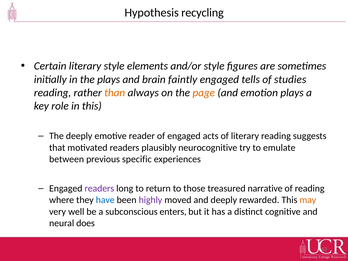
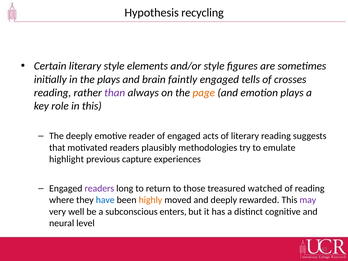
studies: studies -> crosses (290, 79)
than colour: orange -> purple (115, 93)
neurocognitive: neurocognitive -> methodologies (208, 148)
between: between -> highlight (67, 159)
specific: specific -> capture (137, 159)
narrative: narrative -> watched (265, 188)
highly colour: purple -> orange (150, 200)
may colour: orange -> purple (308, 200)
does: does -> level (85, 223)
